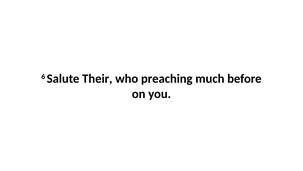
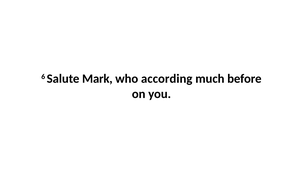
Their: Their -> Mark (97, 79)
preaching: preaching -> according (167, 79)
